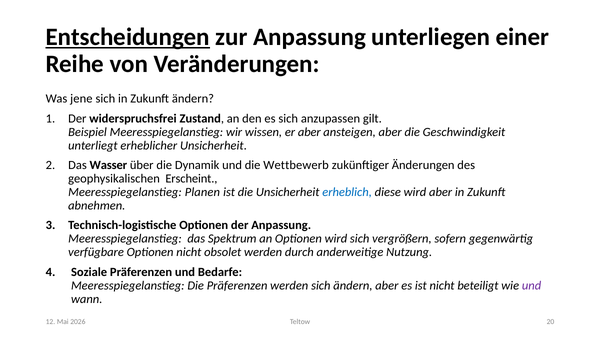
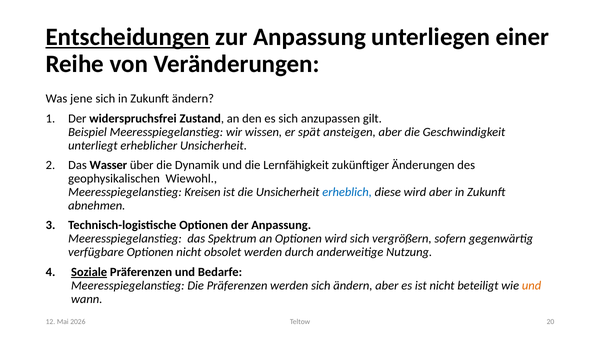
er aber: aber -> spät (309, 132)
Wettbewerb: Wettbewerb -> Lernfähigkeit (296, 165)
Erscheint: Erscheint -> Wiewohl (191, 179)
Planen: Planen -> Kreisen (203, 192)
Soziale underline: none -> present (89, 272)
und colour: purple -> orange (532, 286)
